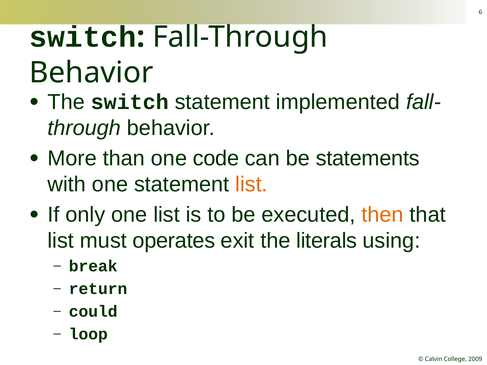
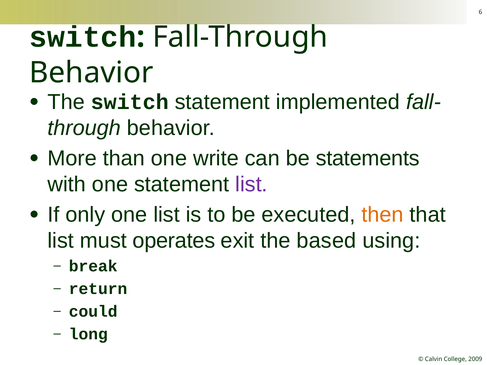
code: code -> write (216, 158)
list colour: orange -> purple (251, 184)
literals: literals -> based (326, 241)
loop: loop -> long (88, 334)
